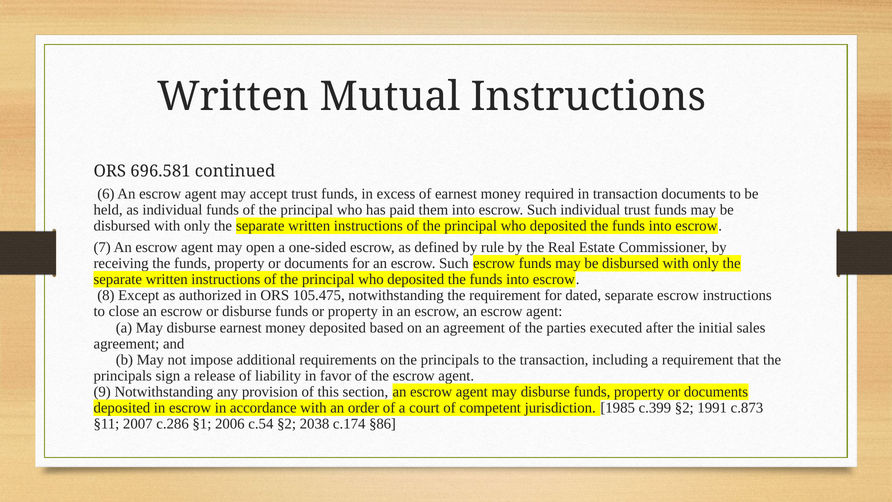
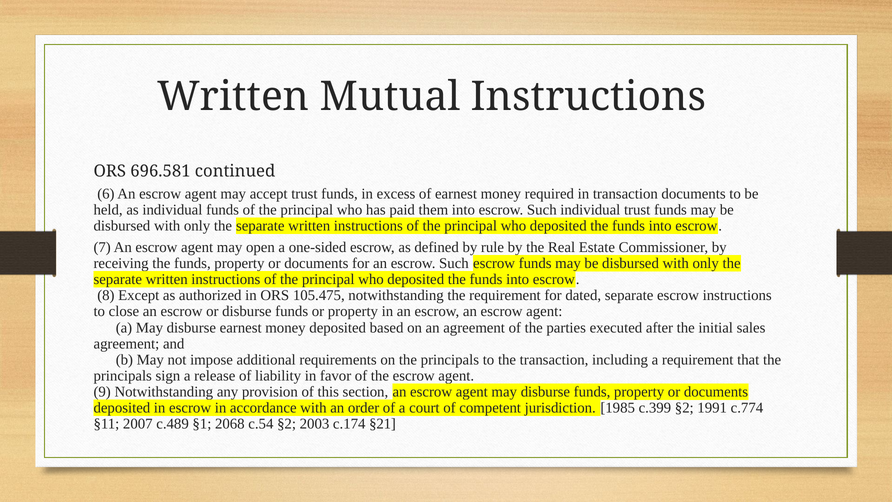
c.873: c.873 -> c.774 (747, 408)
c.286: c.286 -> c.489 (173, 424)
2006: 2006 -> 2068 (230, 424)
2038: 2038 -> 2003 (315, 424)
§86: §86 -> §21 (383, 424)
